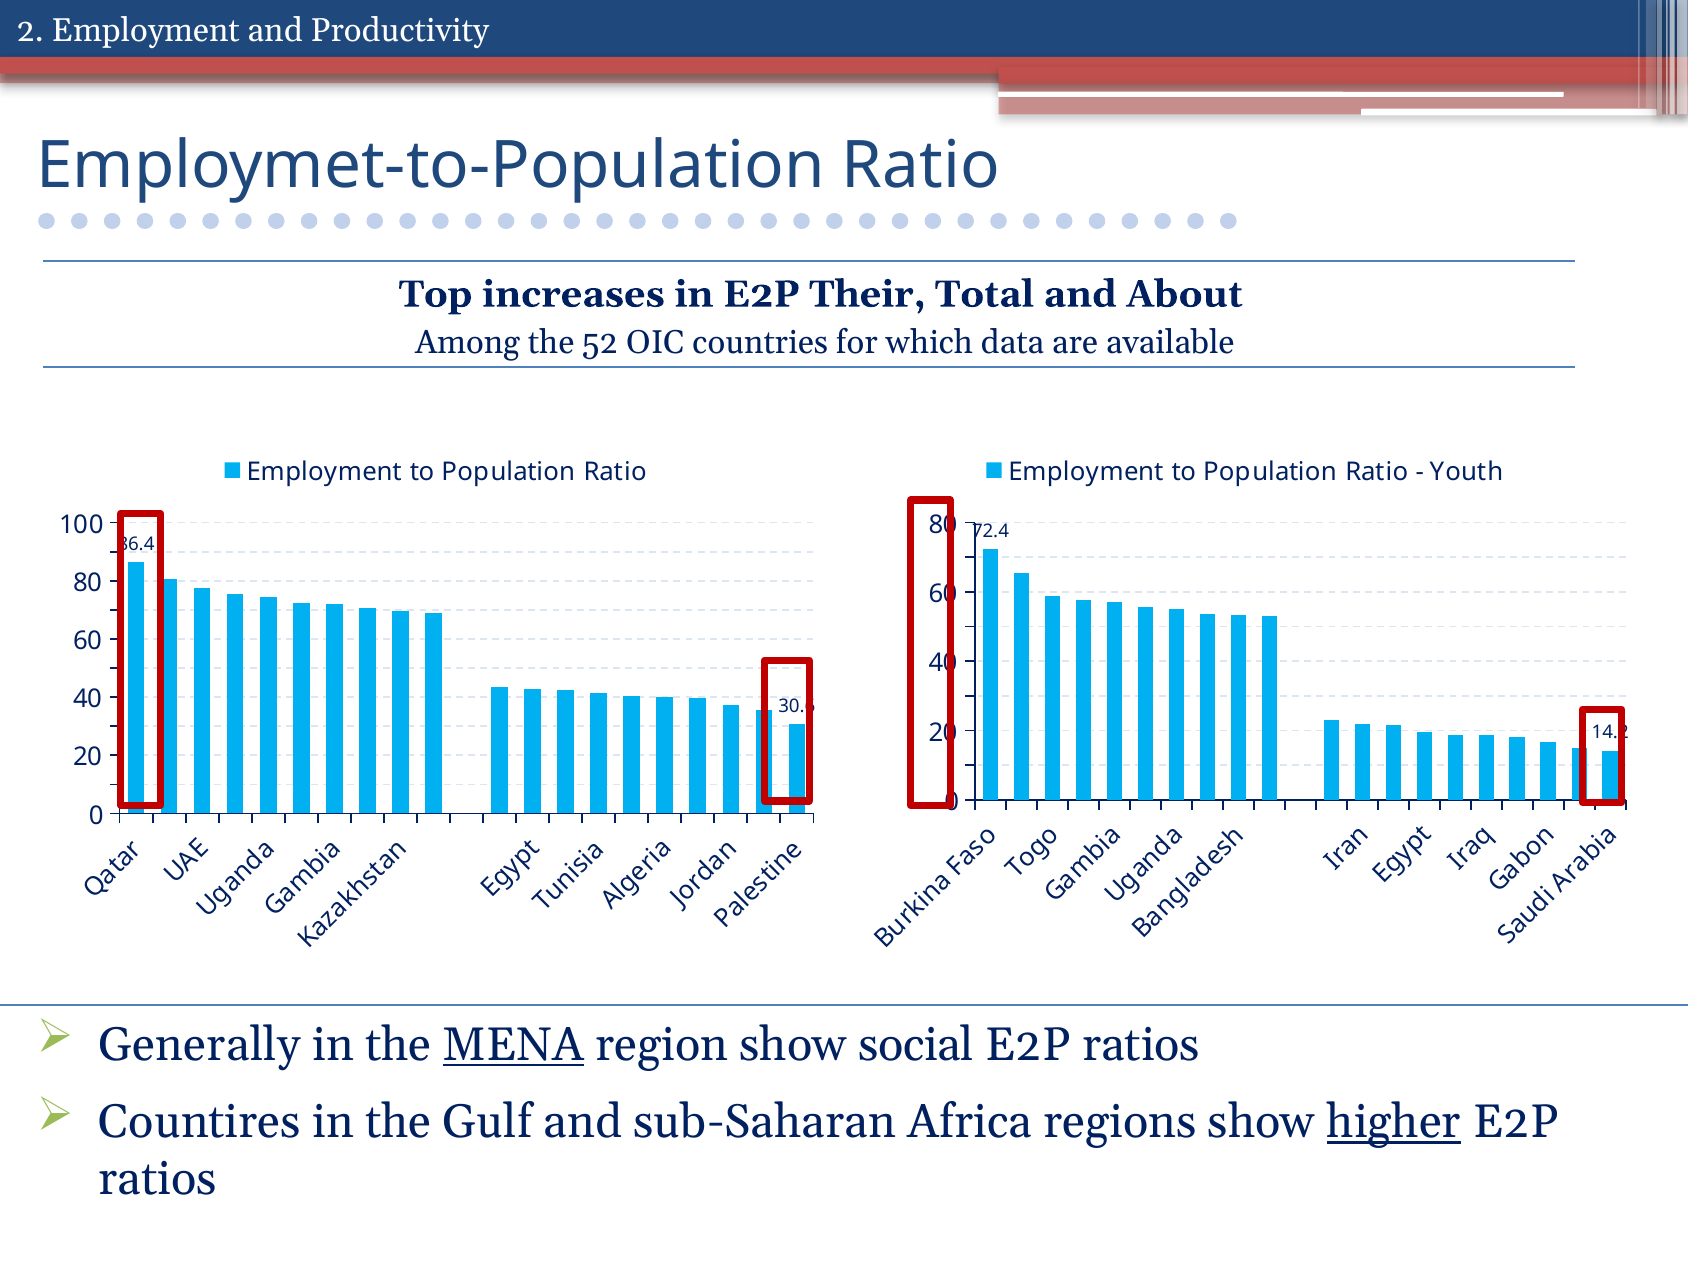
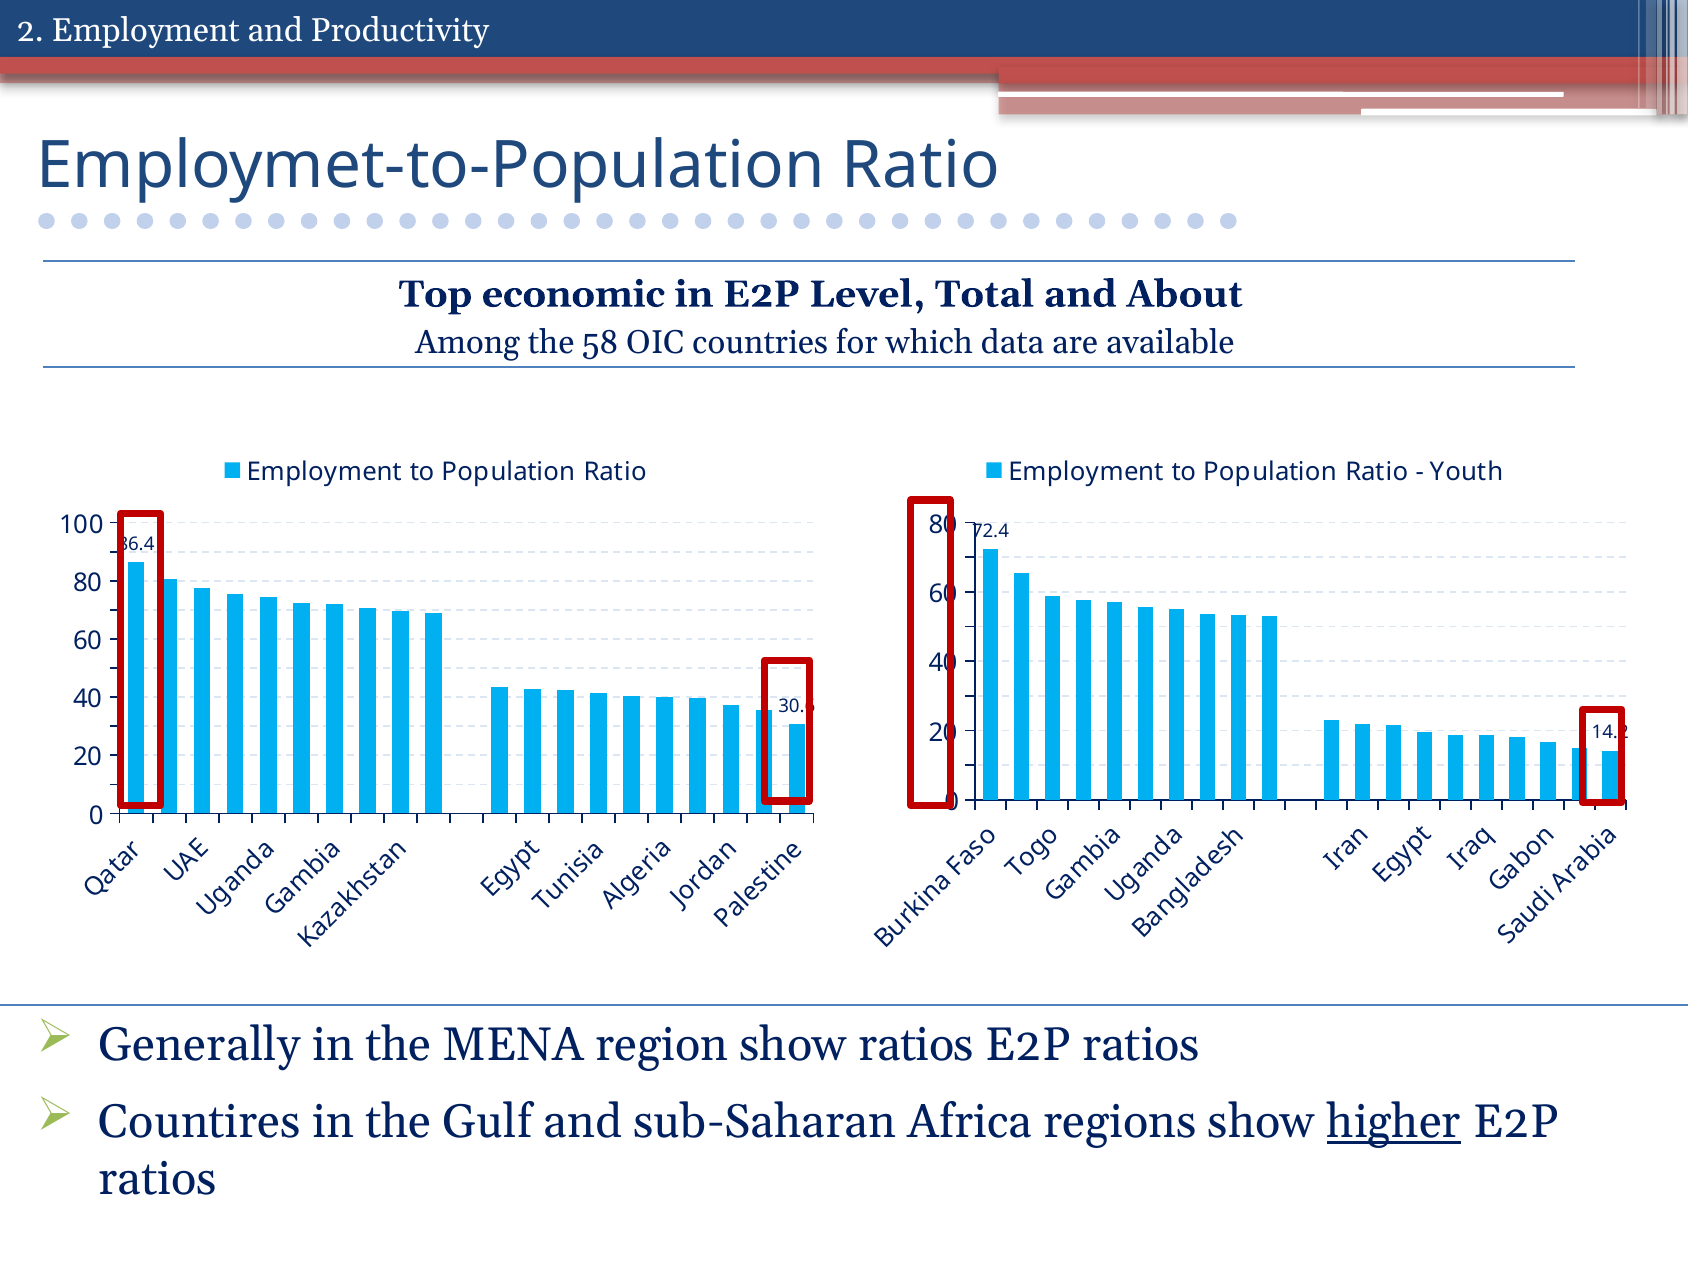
increases: increases -> economic (574, 294)
Their: Their -> Level (867, 294)
52: 52 -> 58 (600, 343)
MENA underline: present -> none (513, 1045)
show social: social -> ratios (916, 1045)
